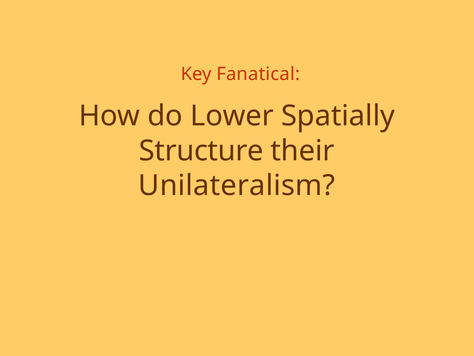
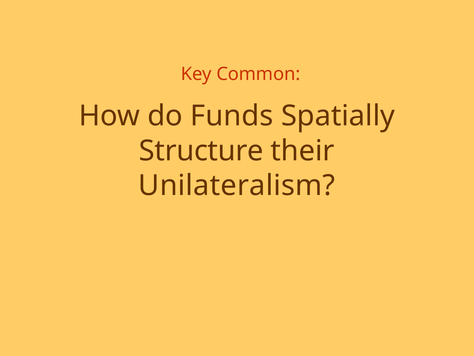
Fanatical: Fanatical -> Common (258, 74)
Lower: Lower -> Funds (232, 116)
